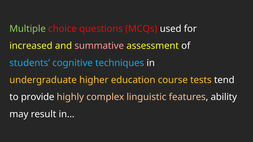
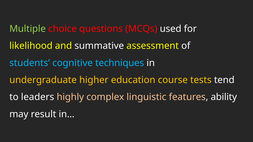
increased: increased -> likelihood (31, 46)
summative colour: pink -> white (99, 46)
provide: provide -> leaders (38, 97)
